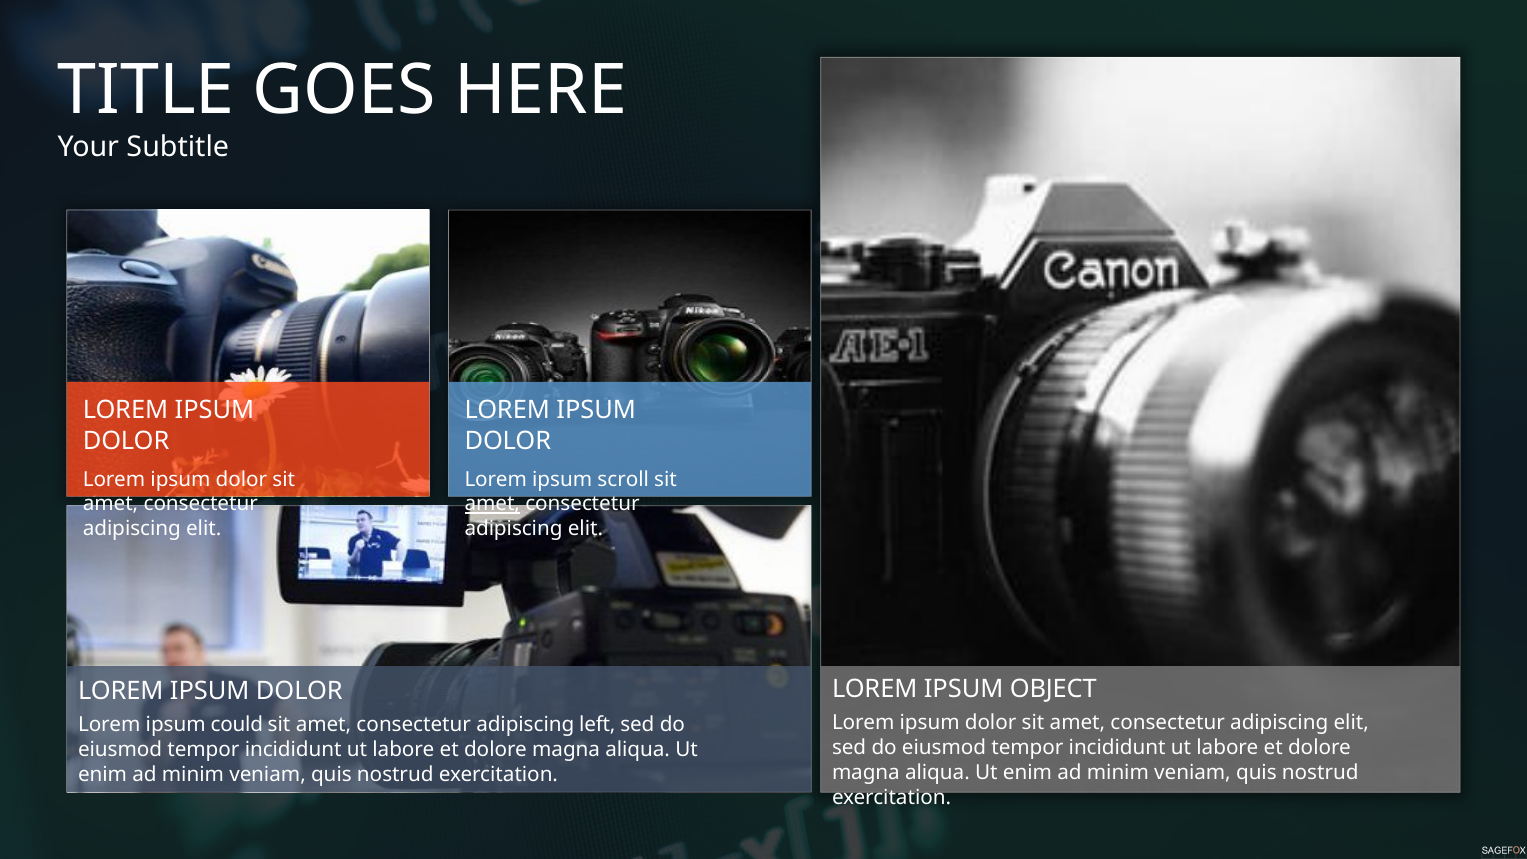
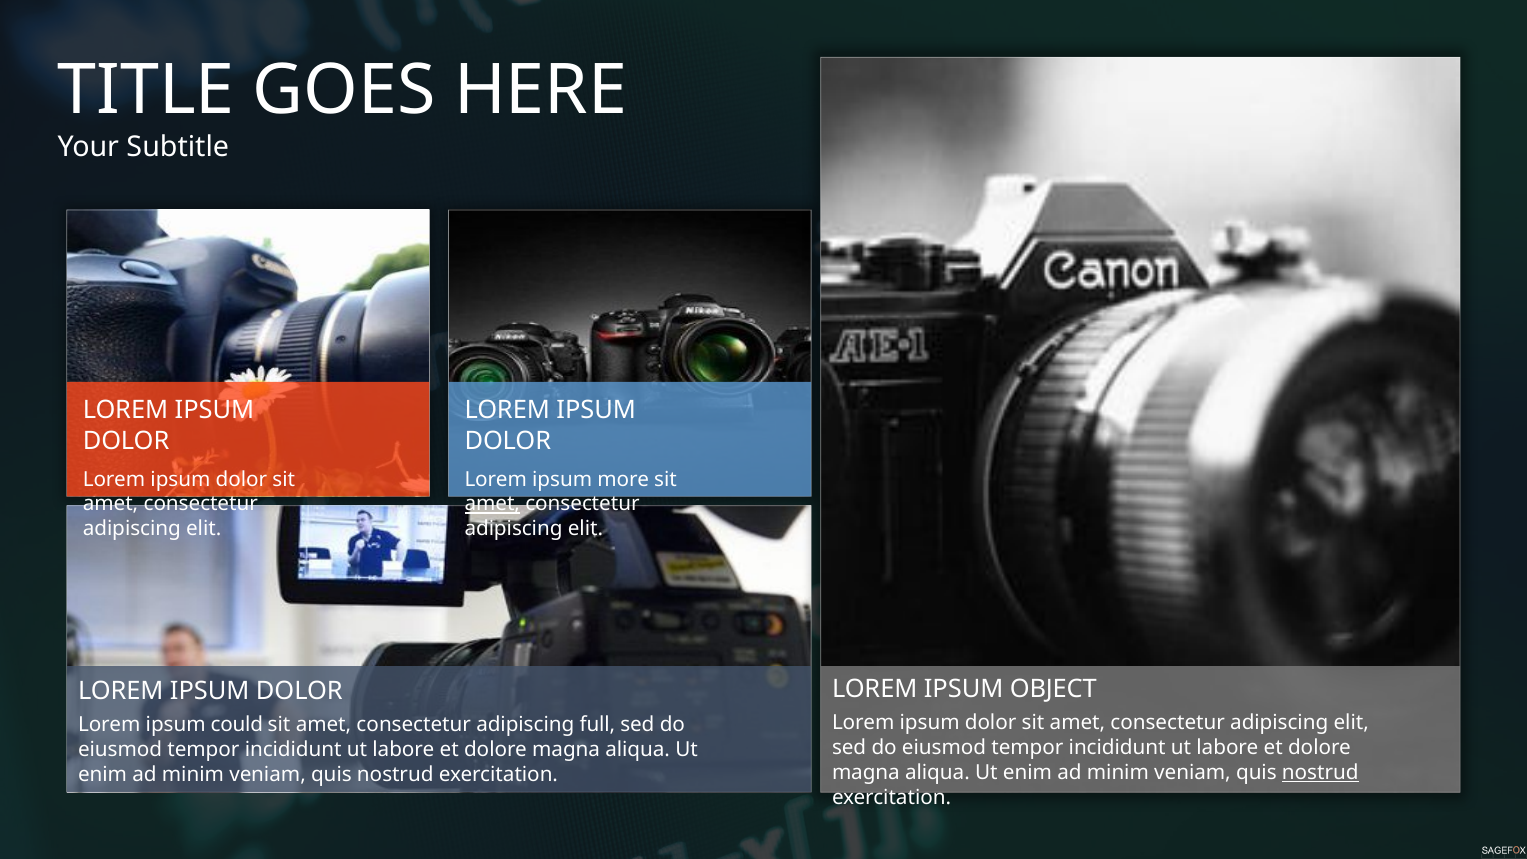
scroll: scroll -> more (623, 479)
left: left -> full (597, 725)
nostrud underline: none -> present (1320, 773)
